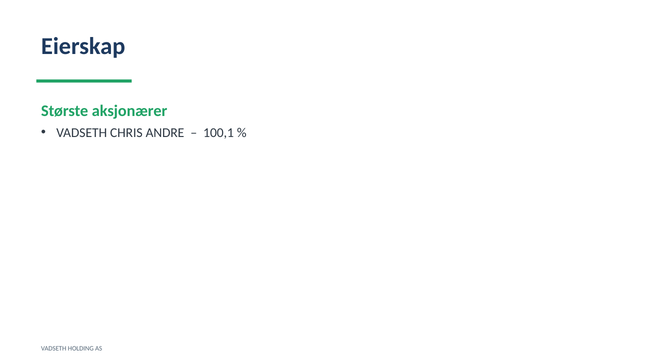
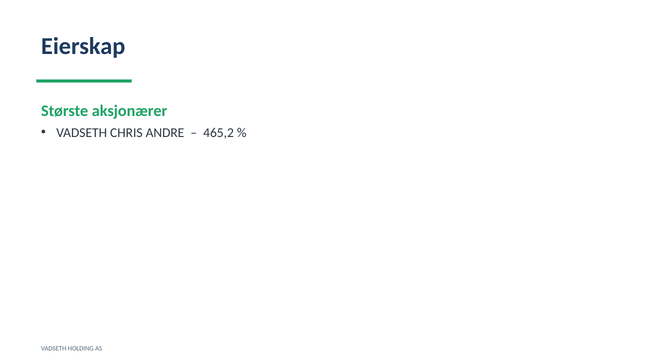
100,1: 100,1 -> 465,2 (219, 133)
